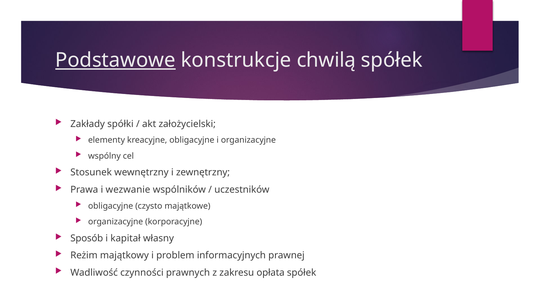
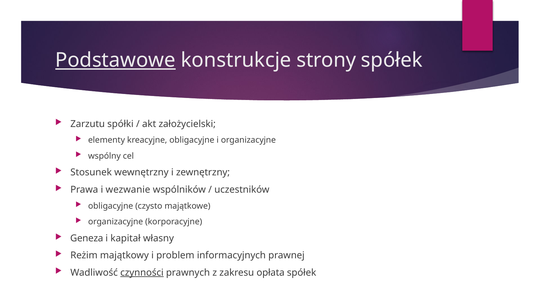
chwilą: chwilą -> strony (326, 60)
Zakłady: Zakłady -> Zarzutu (88, 124)
Sposób: Sposób -> Geneza (87, 238)
czynności underline: none -> present (142, 272)
